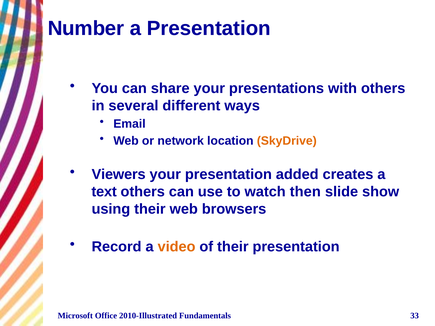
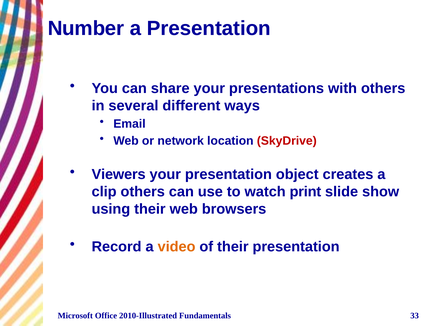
SkyDrive colour: orange -> red (287, 141)
added: added -> object (297, 174)
text: text -> clip (104, 192)
then: then -> print (305, 192)
